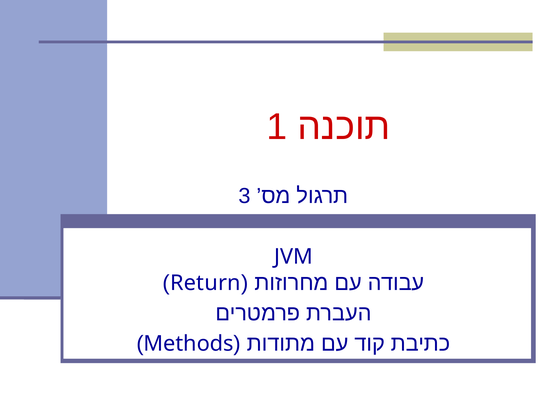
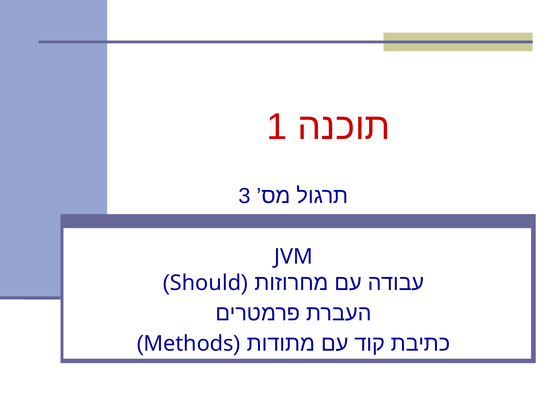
Return: Return -> Should (205, 283)
